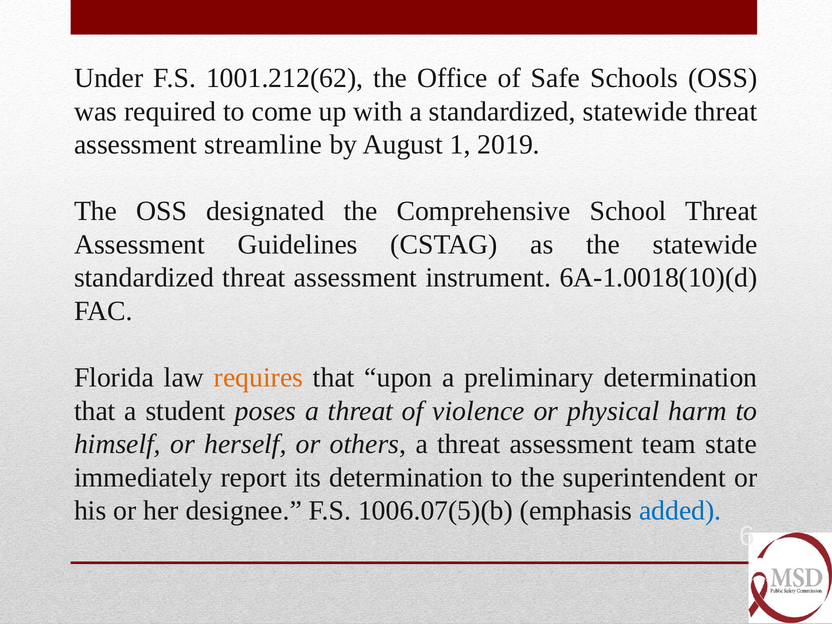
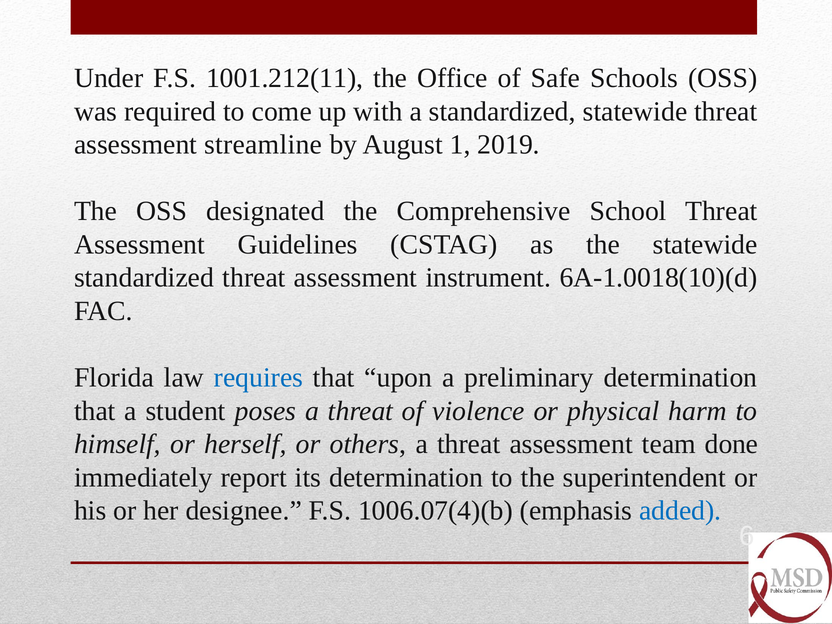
1001.212(62: 1001.212(62 -> 1001.212(11 (285, 78)
requires colour: orange -> blue (258, 378)
state: state -> done (731, 444)
1006.07(5)(b: 1006.07(5)(b -> 1006.07(4)(b (436, 511)
